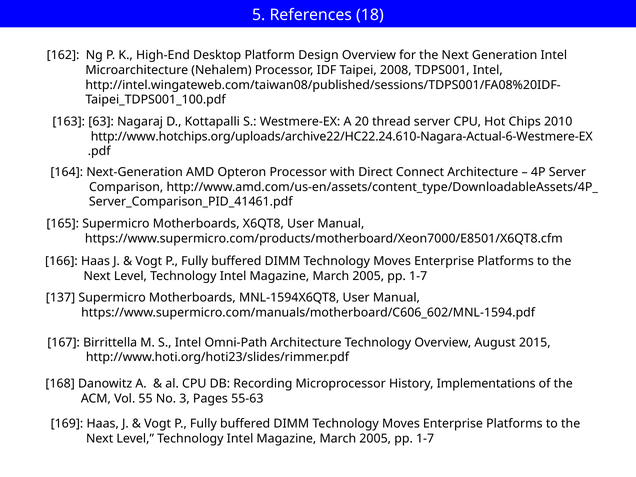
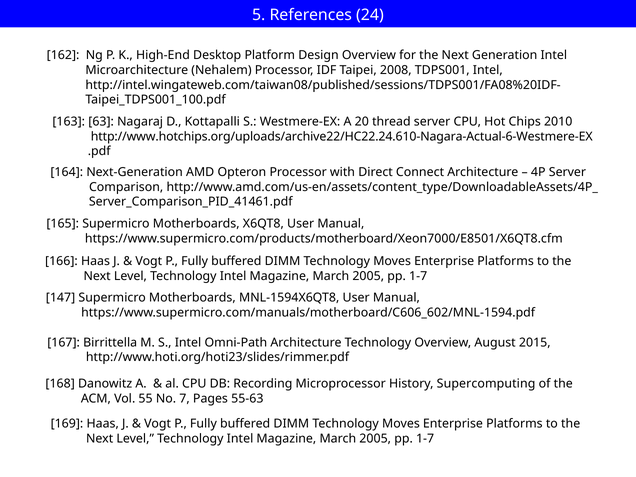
18: 18 -> 24 (370, 15)
137: 137 -> 147 (61, 298)
Implementations: Implementations -> Supercomputing (486, 384)
3: 3 -> 7 (185, 398)
